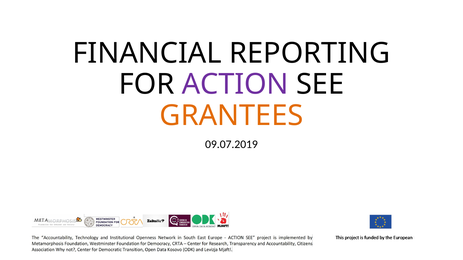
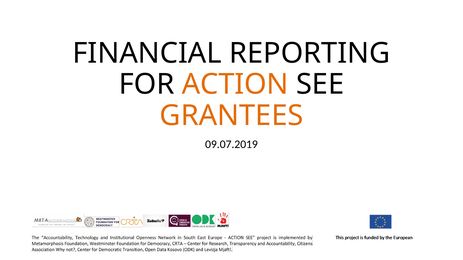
ACTION colour: purple -> orange (235, 84)
